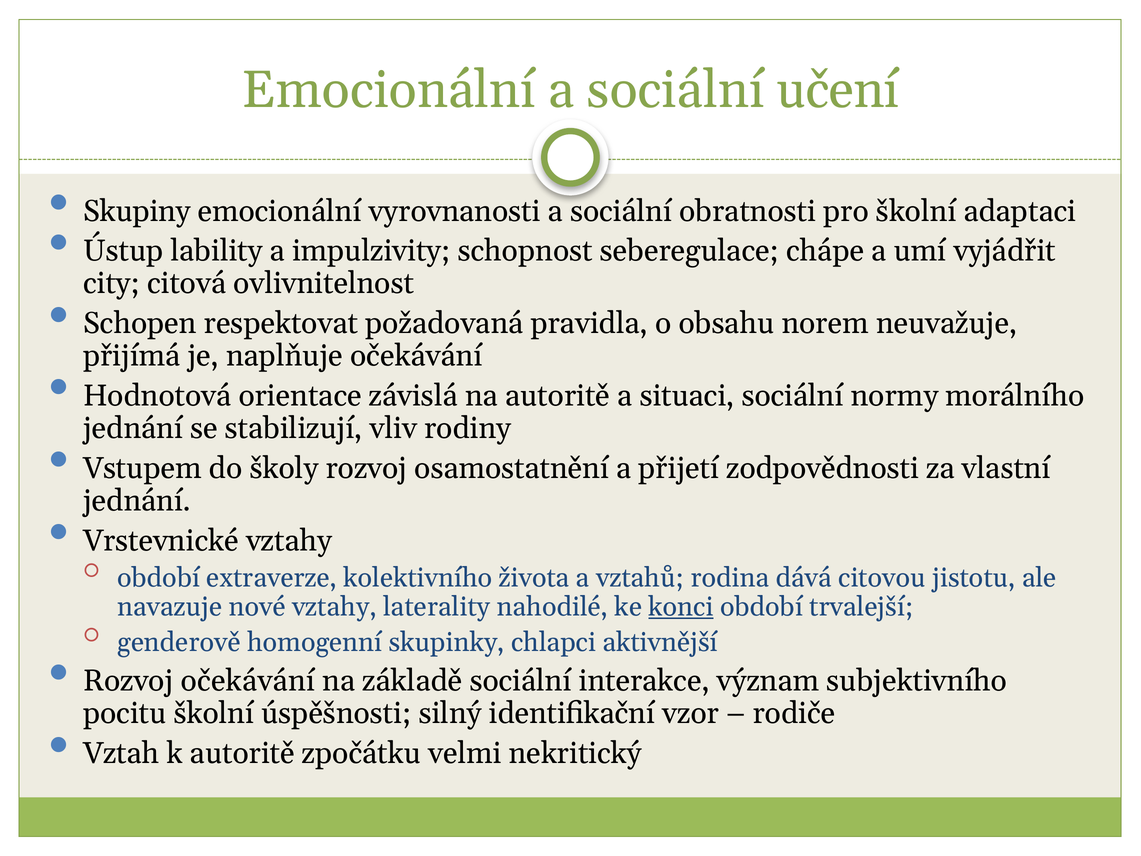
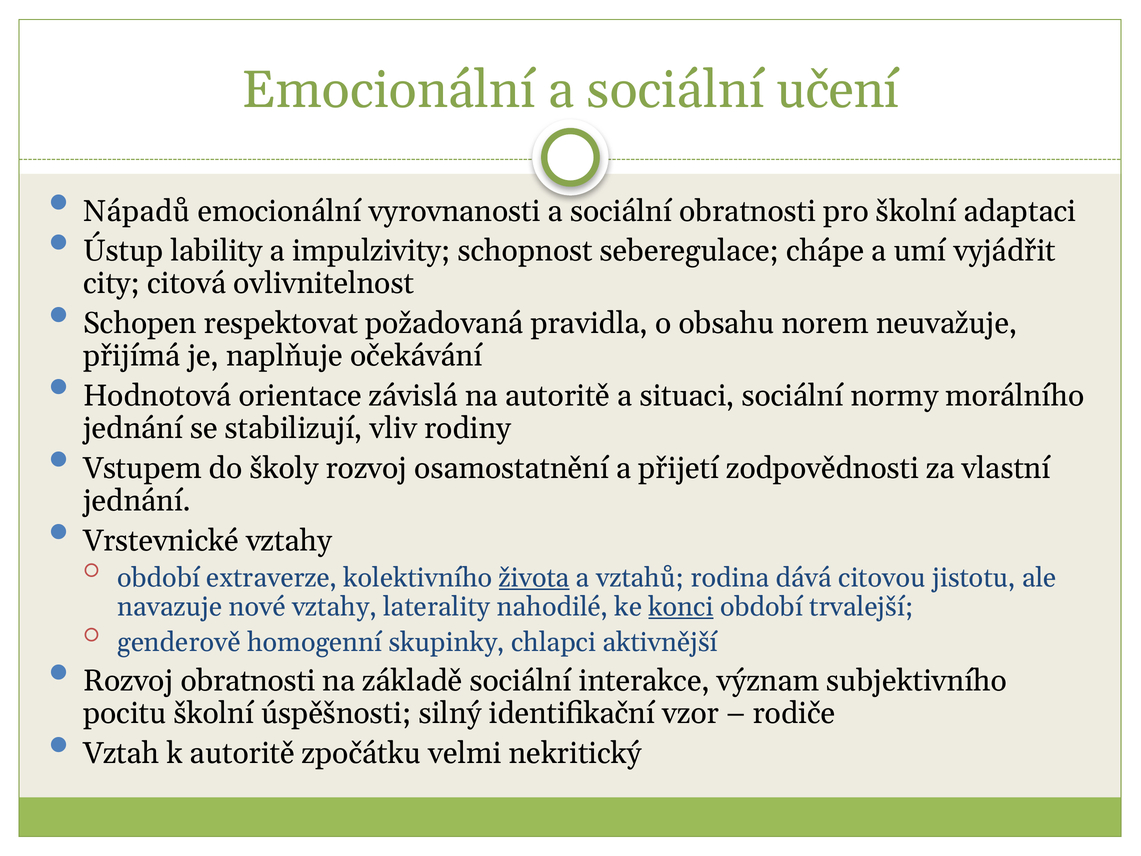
Skupiny: Skupiny -> Nápadů (137, 211)
života underline: none -> present (534, 578)
Rozvoj očekávání: očekávání -> obratnosti (248, 681)
